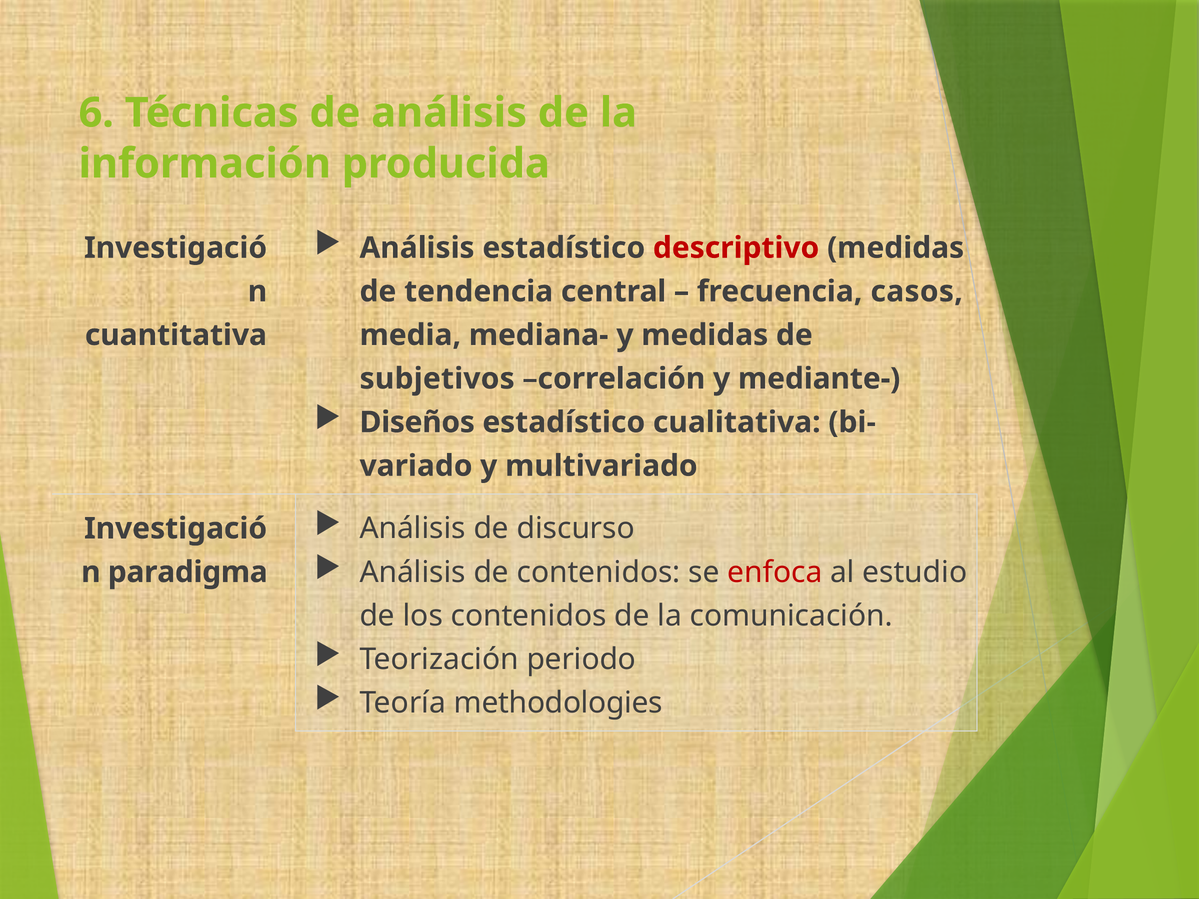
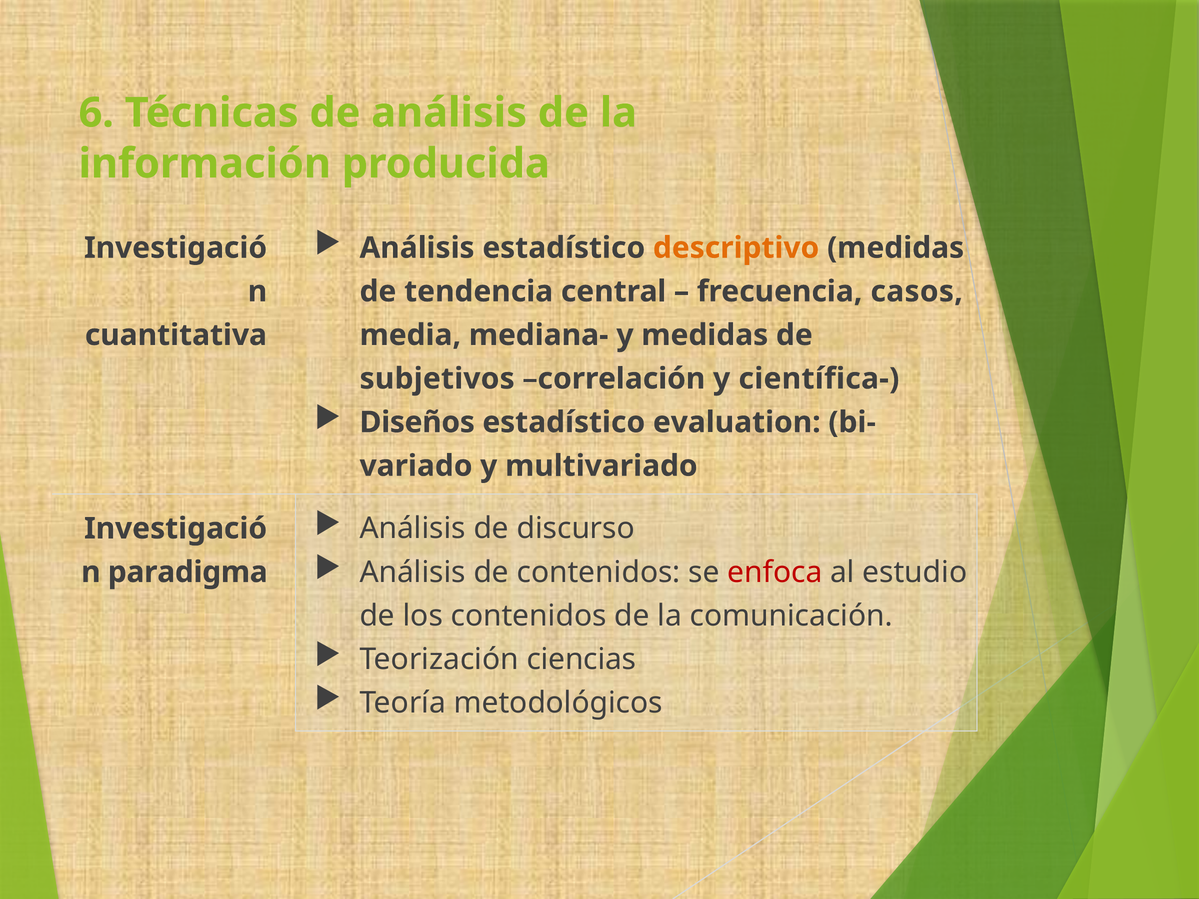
descriptivo colour: red -> orange (736, 248)
mediante-: mediante- -> científica- (819, 379)
cualitativa: cualitativa -> evaluation (737, 422)
periodo: periodo -> ciencias (581, 660)
methodologies: methodologies -> metodológicos (558, 703)
